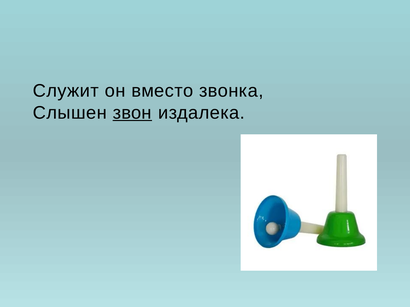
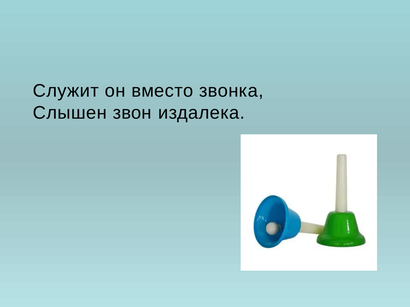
звон underline: present -> none (132, 113)
